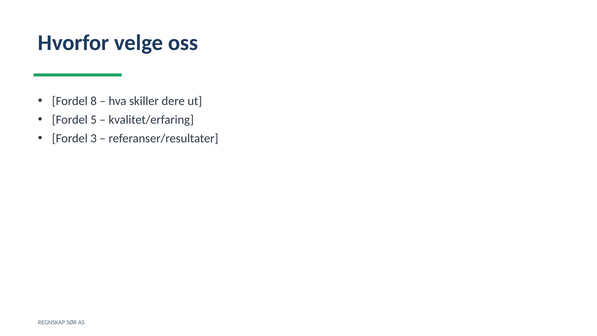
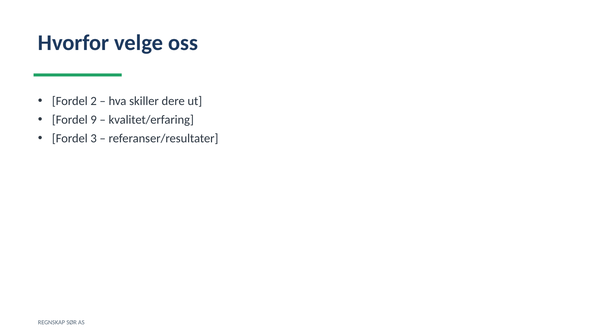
8: 8 -> 2 (94, 101)
5: 5 -> 9 (94, 120)
